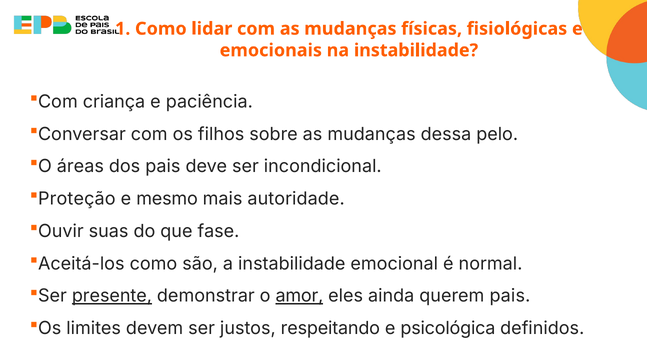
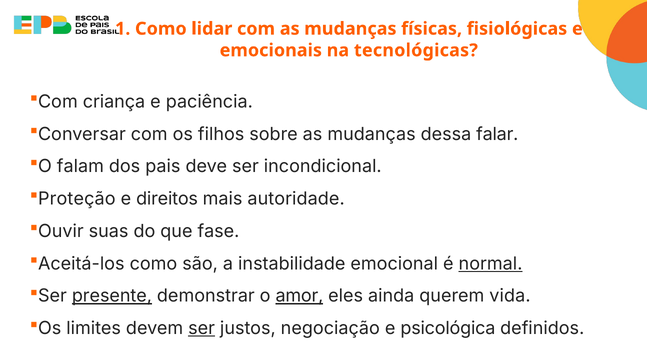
na instabilidade: instabilidade -> tecnológicas (416, 50)
pelo: pelo -> falar (497, 134)
áreas: áreas -> falam (80, 166)
mesmo: mesmo -> direitos (167, 199)
normal underline: none -> present (491, 264)
querem pais: pais -> vida (510, 296)
ser underline: none -> present (202, 328)
respeitando: respeitando -> negociação (330, 328)
